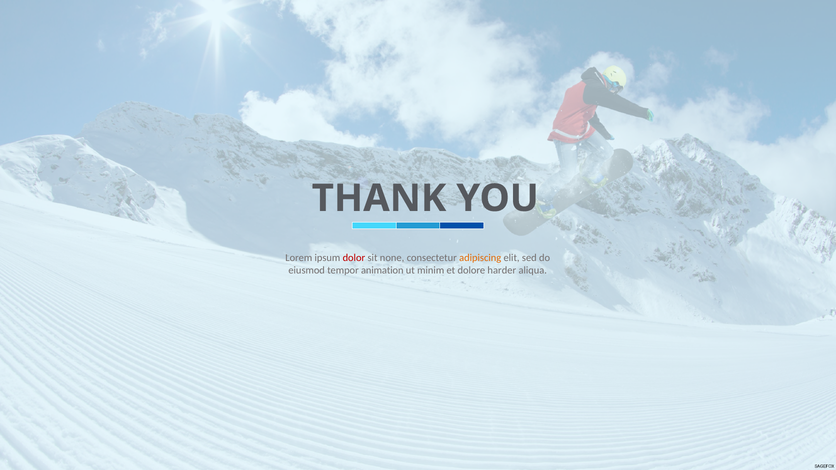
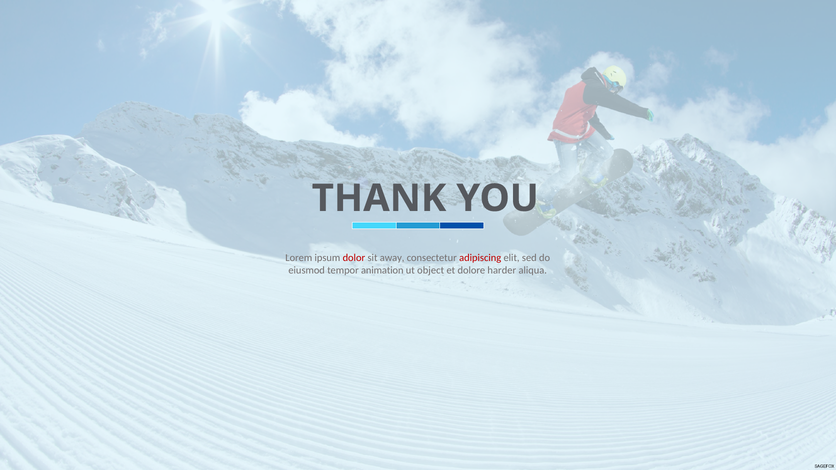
none: none -> away (392, 258)
adipiscing colour: orange -> red (480, 258)
minim: minim -> object (431, 271)
